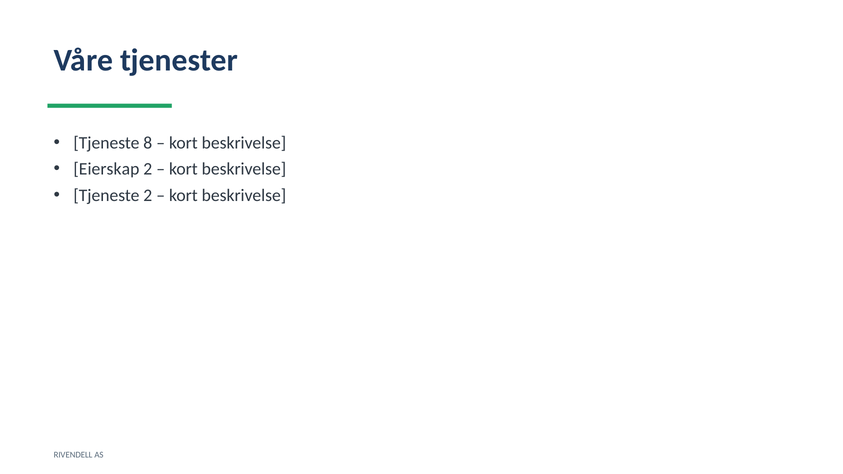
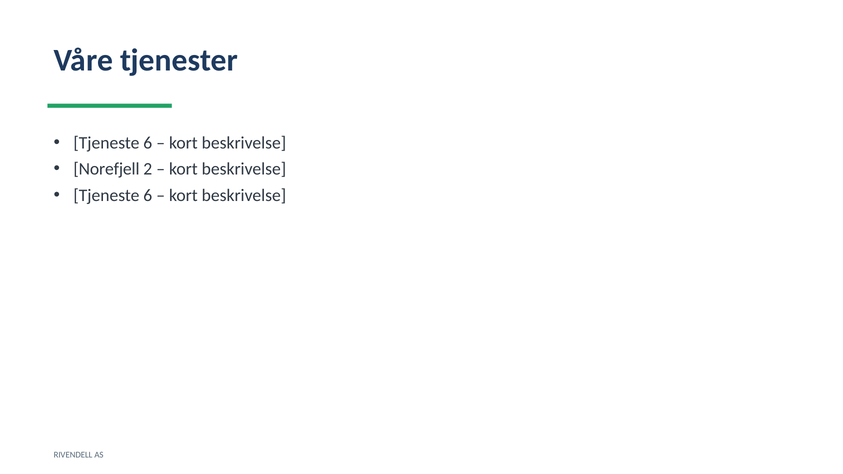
8: 8 -> 6 (148, 143)
Eierskap: Eierskap -> Norefjell (106, 169)
2: 2 -> 6 (148, 195)
